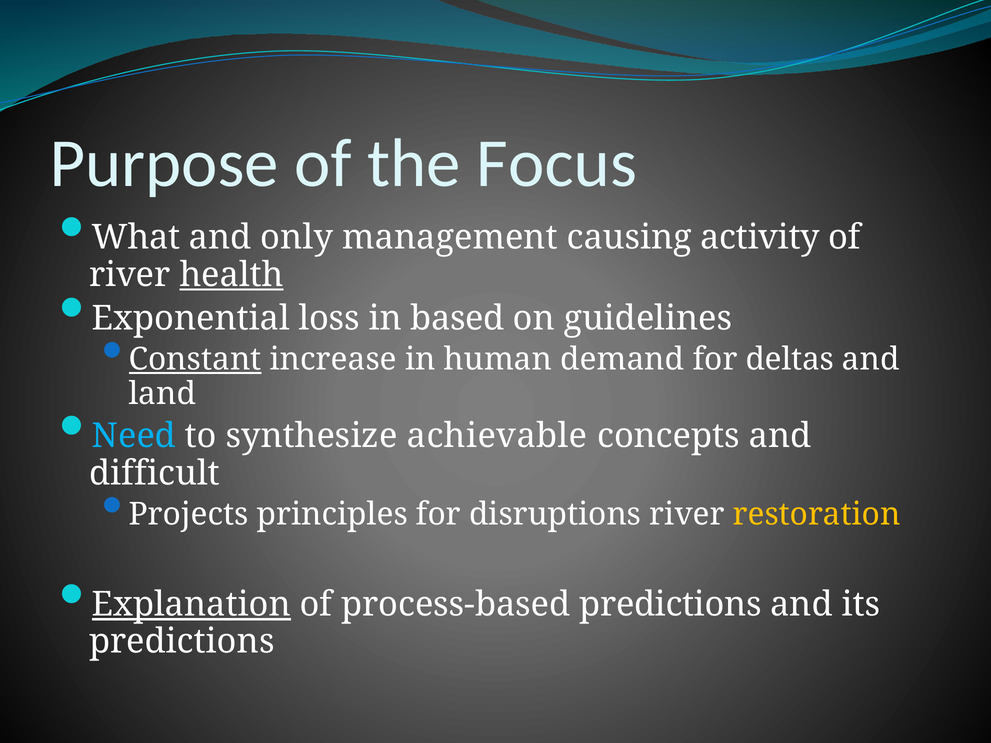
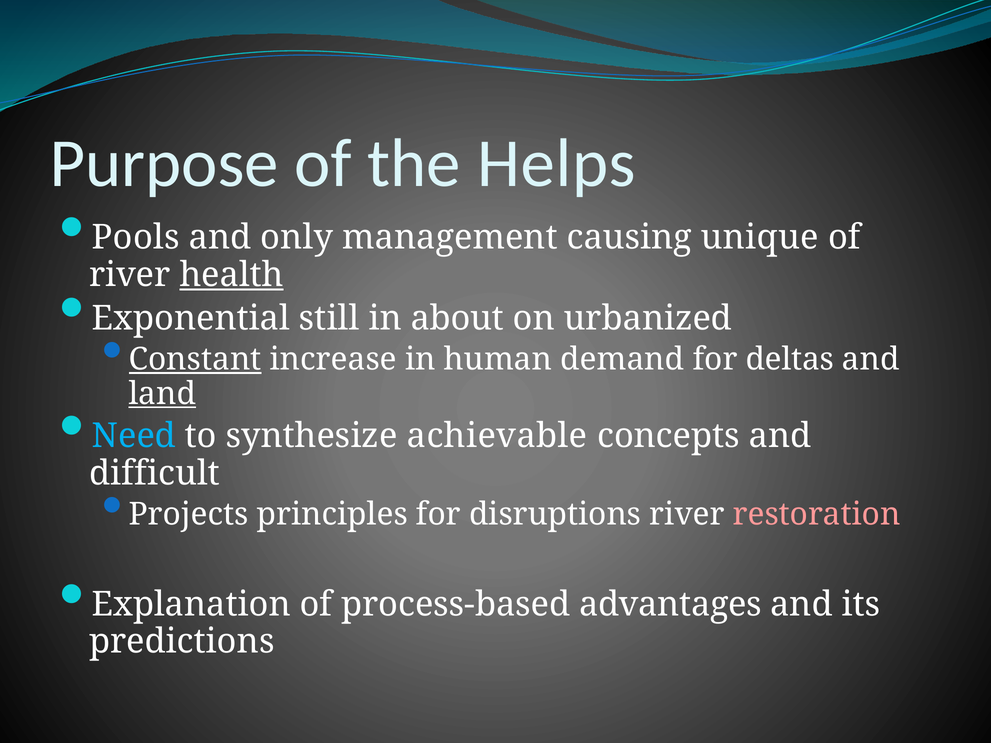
Focus: Focus -> Helps (557, 164)
What: What -> Pools (136, 238)
activity: activity -> unique (760, 238)
loss: loss -> still (329, 318)
based: based -> about (457, 318)
guidelines: guidelines -> urbanized (648, 318)
land underline: none -> present (162, 394)
restoration colour: yellow -> pink (817, 515)
Explanation underline: present -> none (191, 605)
process-based predictions: predictions -> advantages (670, 605)
